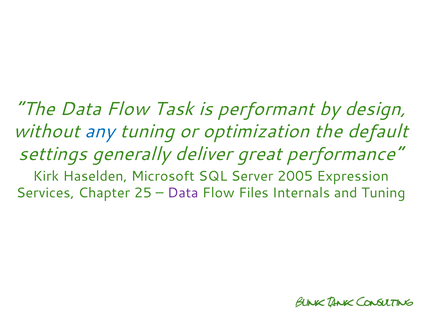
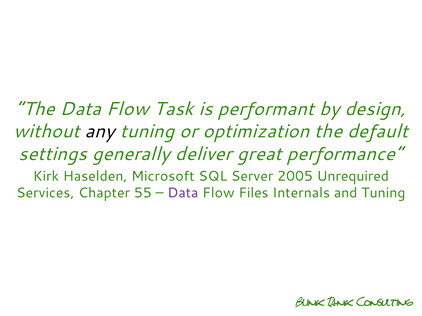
any colour: blue -> black (100, 132)
Expression: Expression -> Unrequired (353, 176)
25: 25 -> 55 (143, 193)
